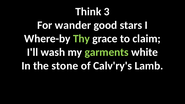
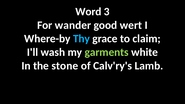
Think: Think -> Word (88, 12)
stars: stars -> wert (131, 25)
Thy colour: light green -> light blue (81, 39)
